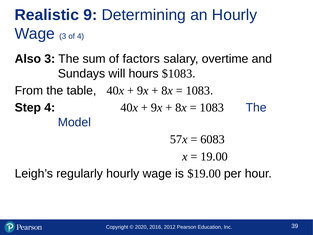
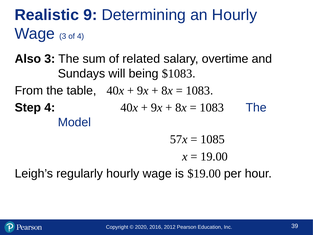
factors: factors -> related (141, 59)
hours: hours -> being (144, 73)
6083: 6083 -> 1085 (213, 139)
